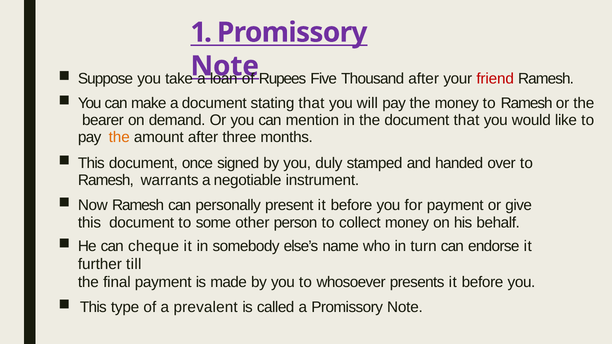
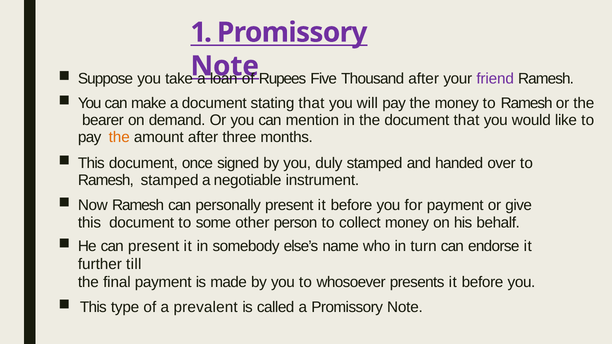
friend colour: red -> purple (495, 79)
Ramesh warrants: warrants -> stamped (170, 180)
can cheque: cheque -> present (154, 247)
